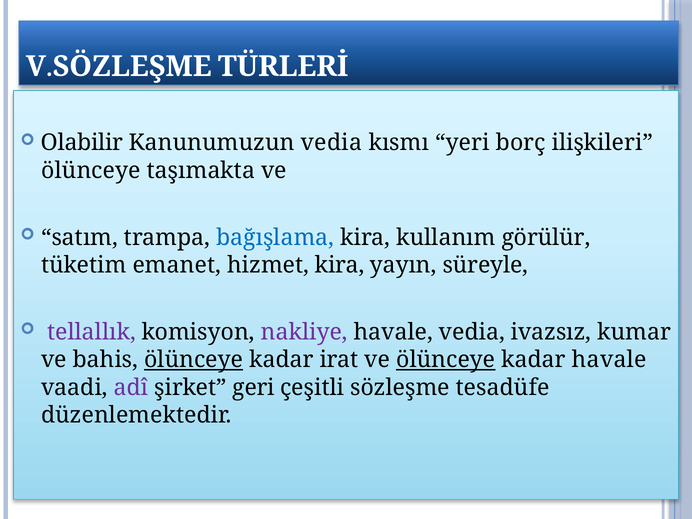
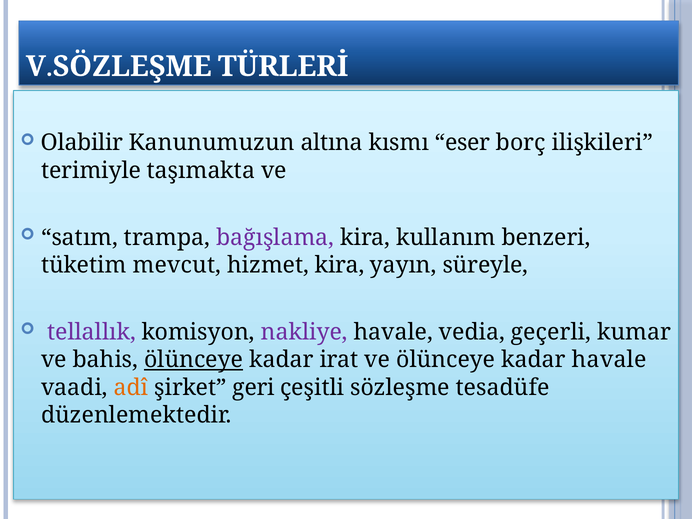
Kanunumuzun vedia: vedia -> altına (332, 143)
yeri: yeri -> eser (463, 143)
ölünceye: ölünceye -> terimiyle (91, 171)
bağışlama colour: blue -> purple (275, 237)
görülür: görülür -> benzeri (546, 237)
emanet: emanet -> mevcut (177, 265)
ivazsız: ivazsız -> geçerli (551, 332)
ölünceye underline: present -> none (446, 360)
adî colour: purple -> orange (131, 387)
